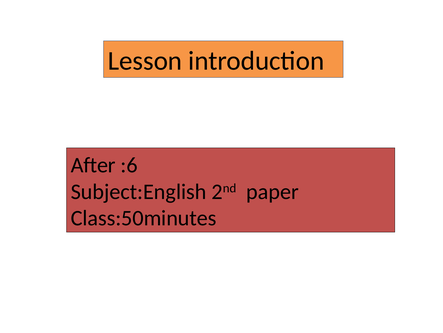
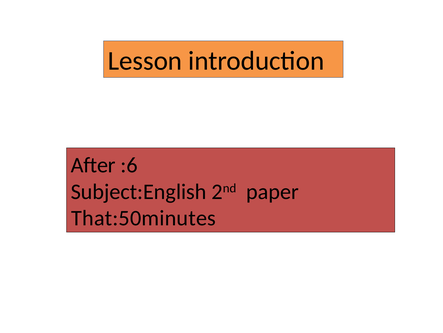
Class:50minutes: Class:50minutes -> That:50minutes (144, 218)
